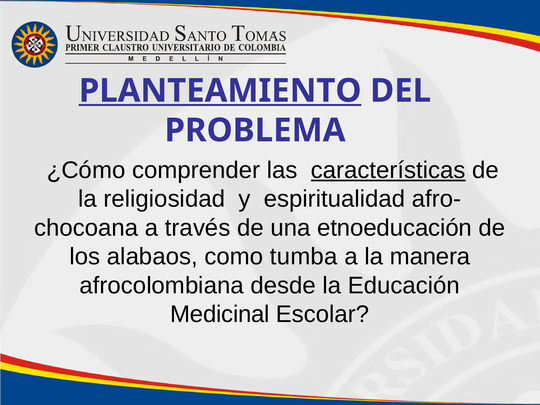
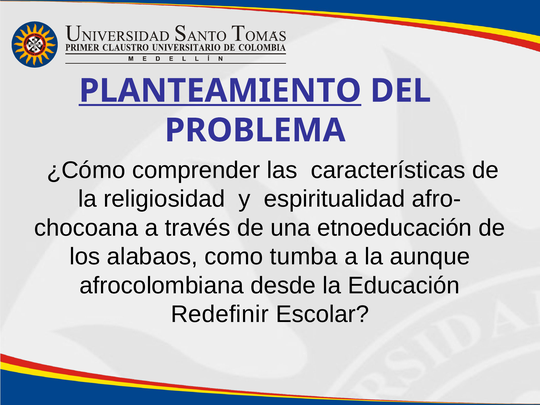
características underline: present -> none (388, 170)
manera: manera -> aunque (430, 257)
Medicinal: Medicinal -> Redefinir (220, 314)
